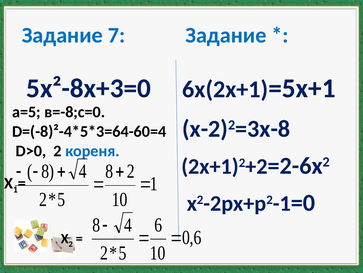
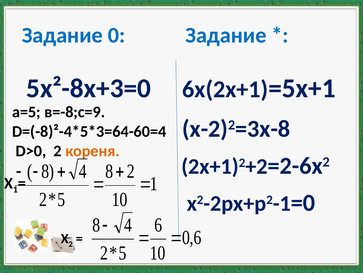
Задание 7: 7 -> 0 (116, 35)
в=-8;с=0: в=-8;с=0 -> в=-8;с=9 (75, 112)
кореня colour: blue -> orange (92, 151)
